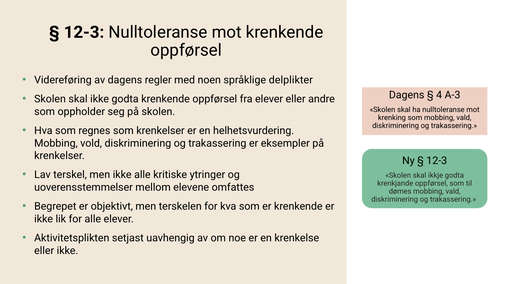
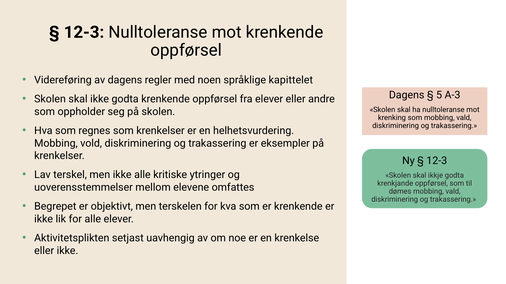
delplikter: delplikter -> kapittelet (291, 80)
4: 4 -> 5 (439, 95)
